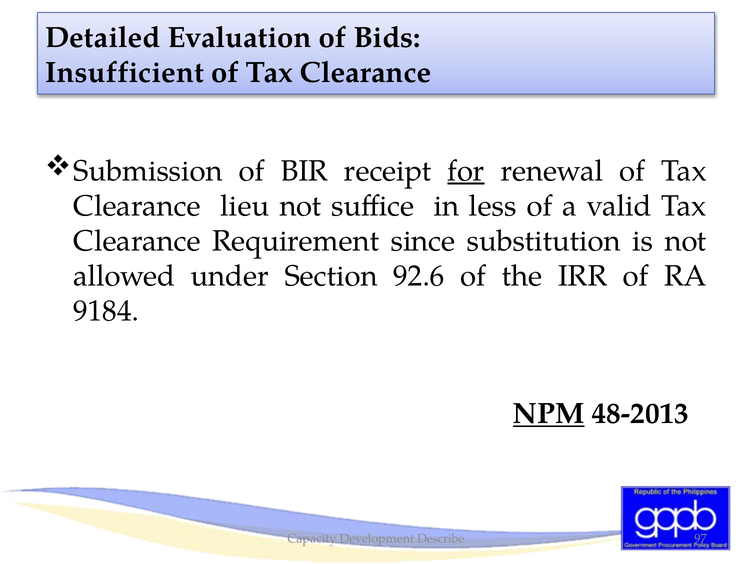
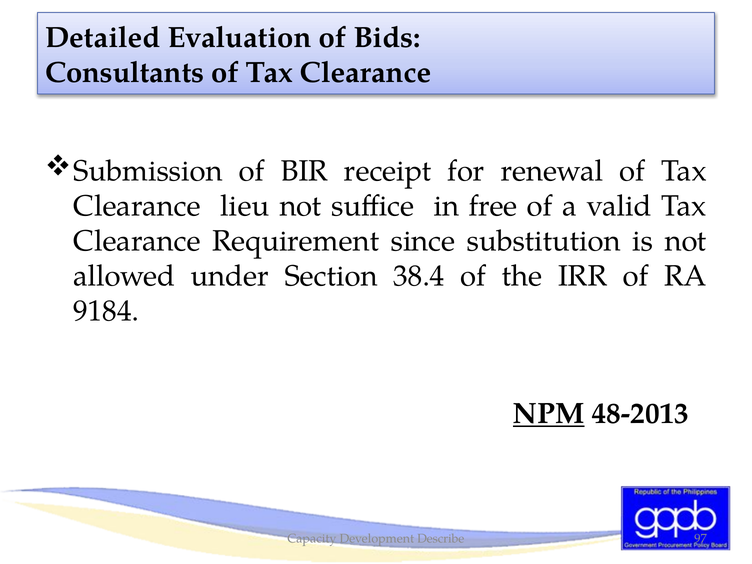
Insufficient: Insufficient -> Consultants (125, 73)
for underline: present -> none (466, 171)
less: less -> free (493, 206)
92.6: 92.6 -> 38.4 (419, 276)
